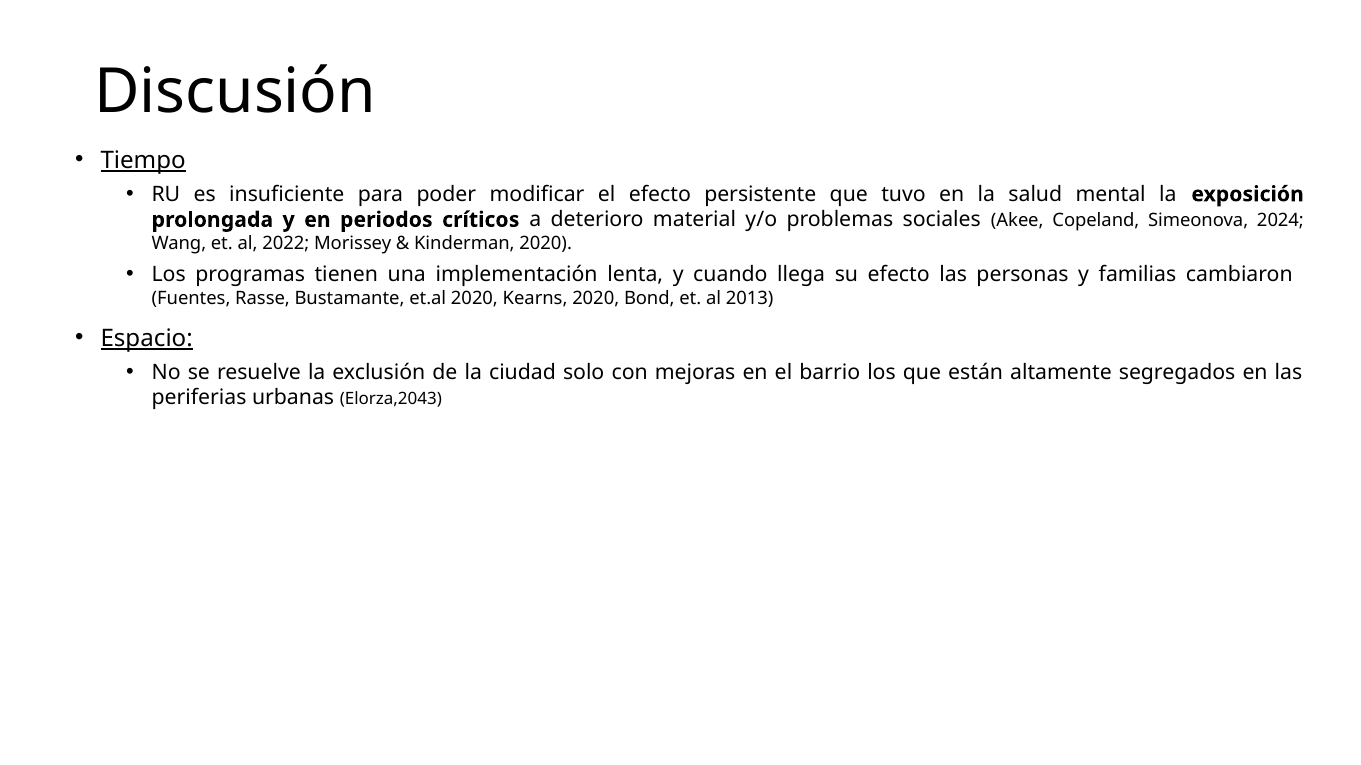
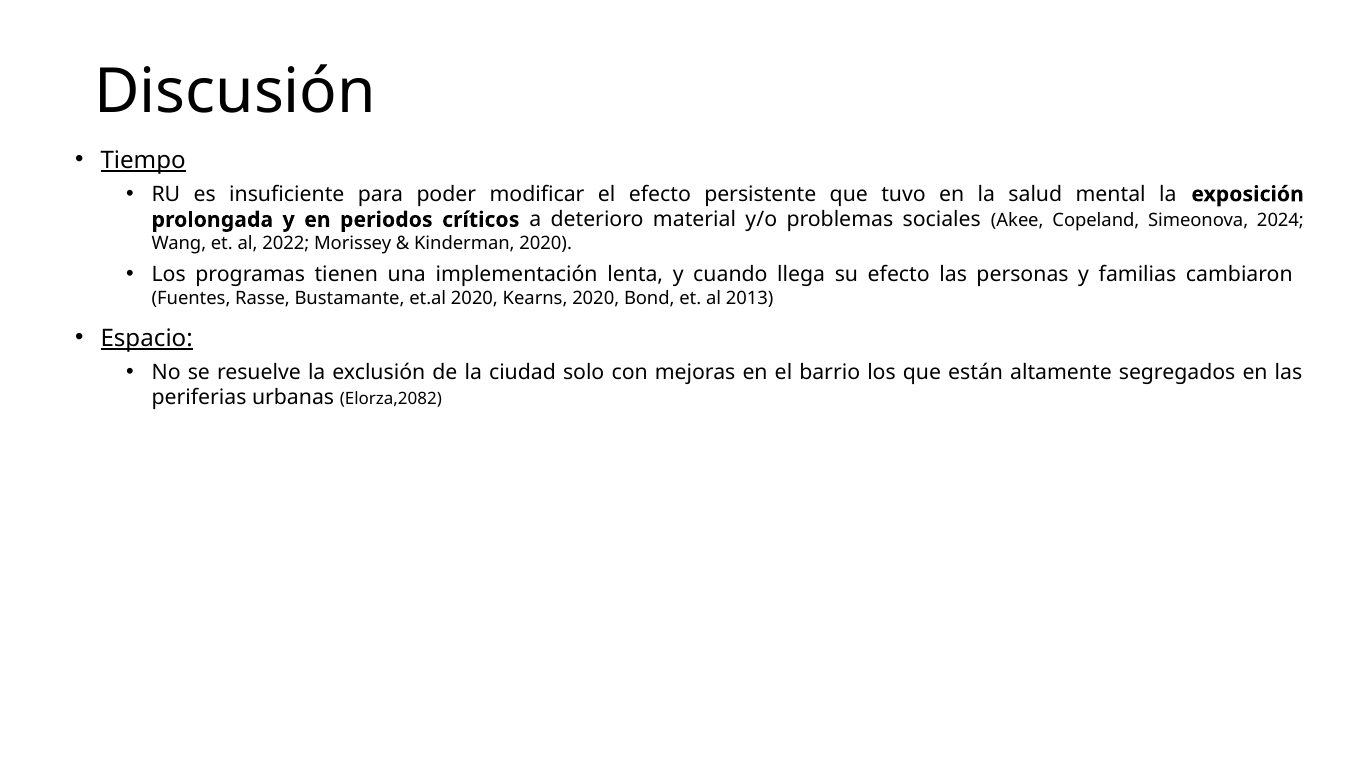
Elorza,2043: Elorza,2043 -> Elorza,2082 (391, 399)
